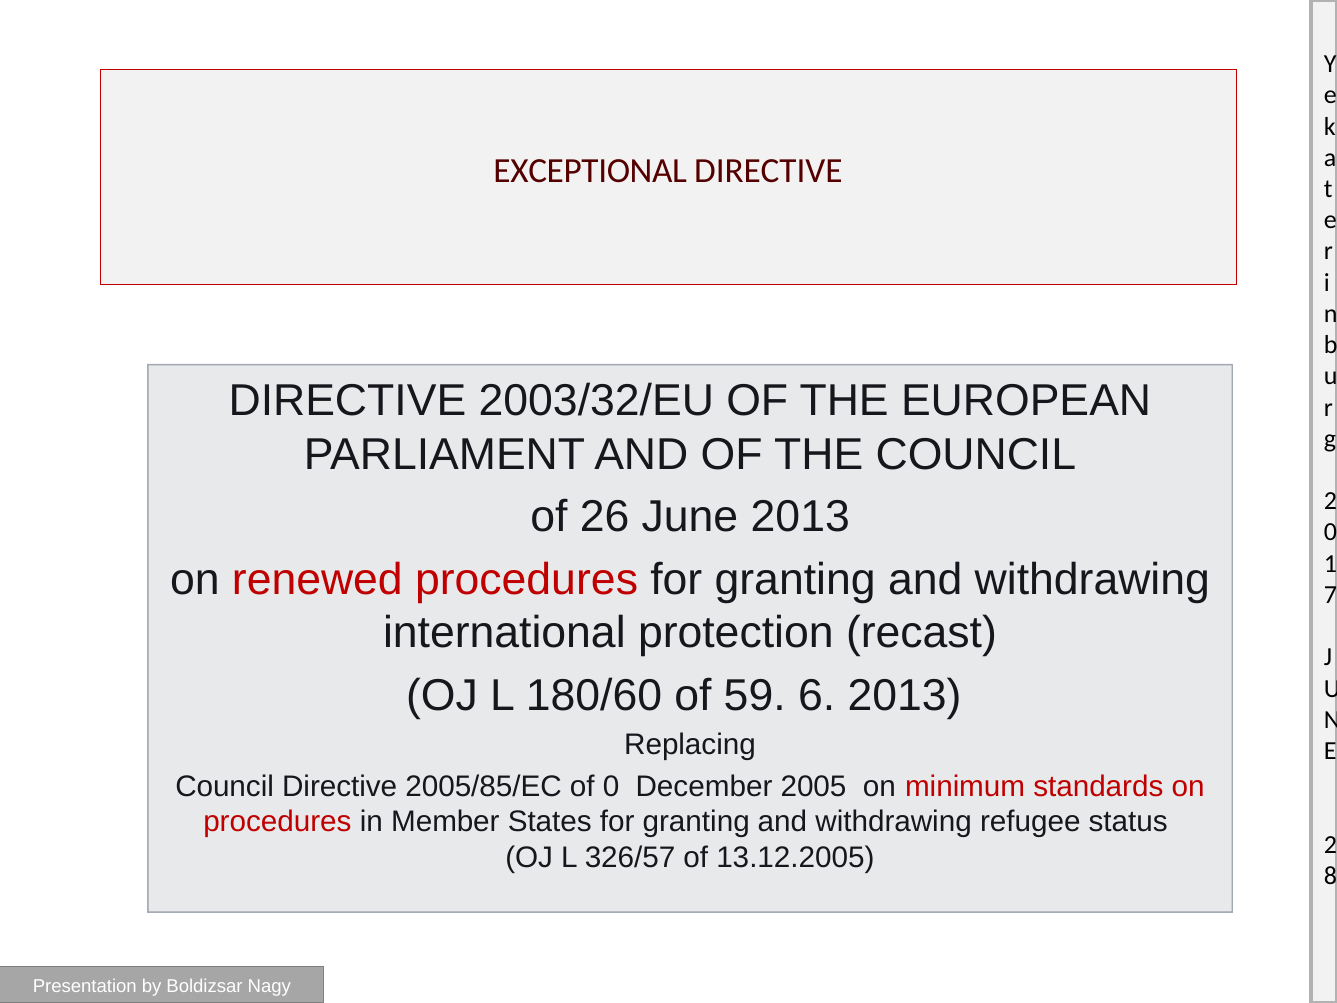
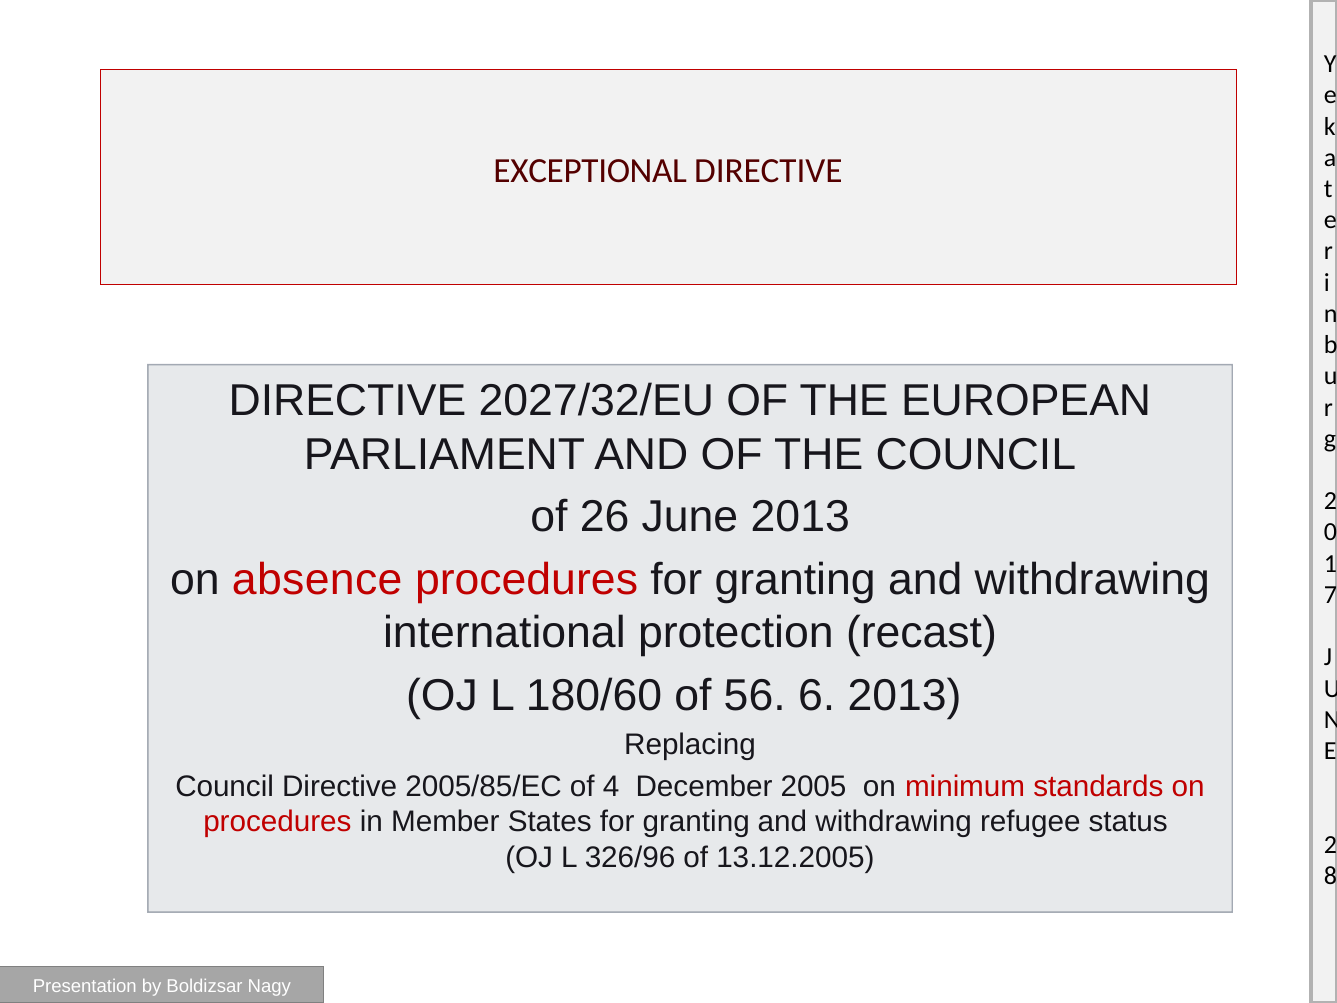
2003/32/EU: 2003/32/EU -> 2027/32/EU (596, 401)
renewed: renewed -> absence (317, 579)
59: 59 -> 56 (755, 695)
of 0: 0 -> 4 (611, 786)
326/57: 326/57 -> 326/96 (630, 857)
